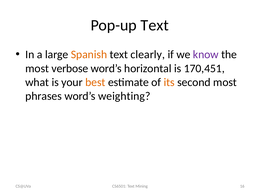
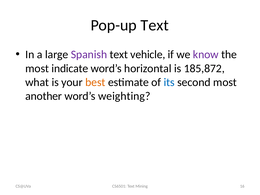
Spanish colour: orange -> purple (89, 55)
clearly: clearly -> vehicle (148, 55)
verbose: verbose -> indicate (70, 68)
170,451: 170,451 -> 185,872 (204, 68)
its colour: orange -> blue (169, 82)
phrases: phrases -> another (44, 96)
